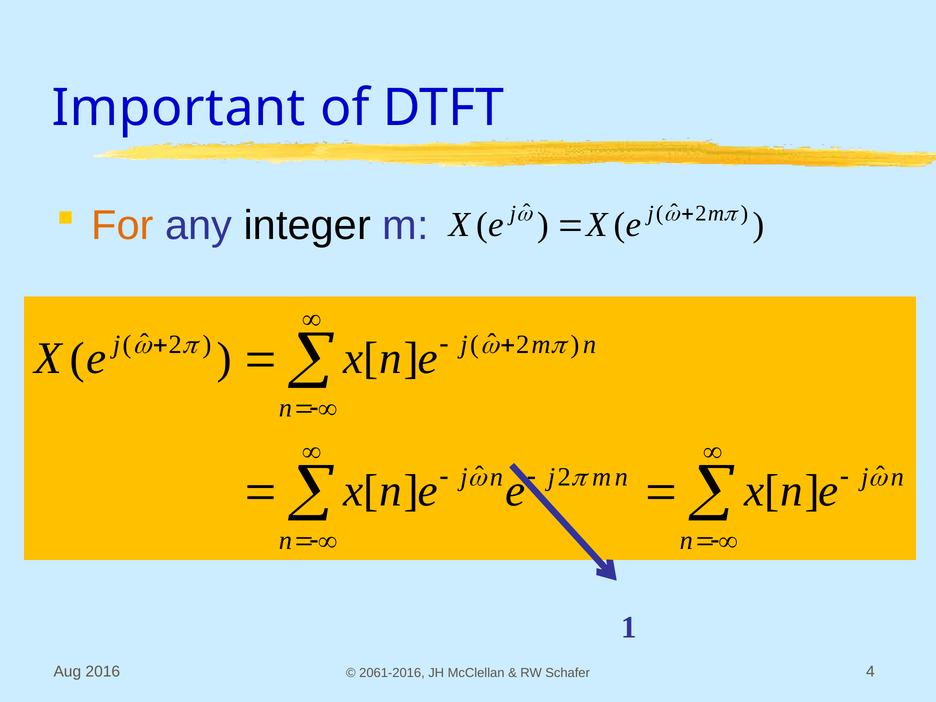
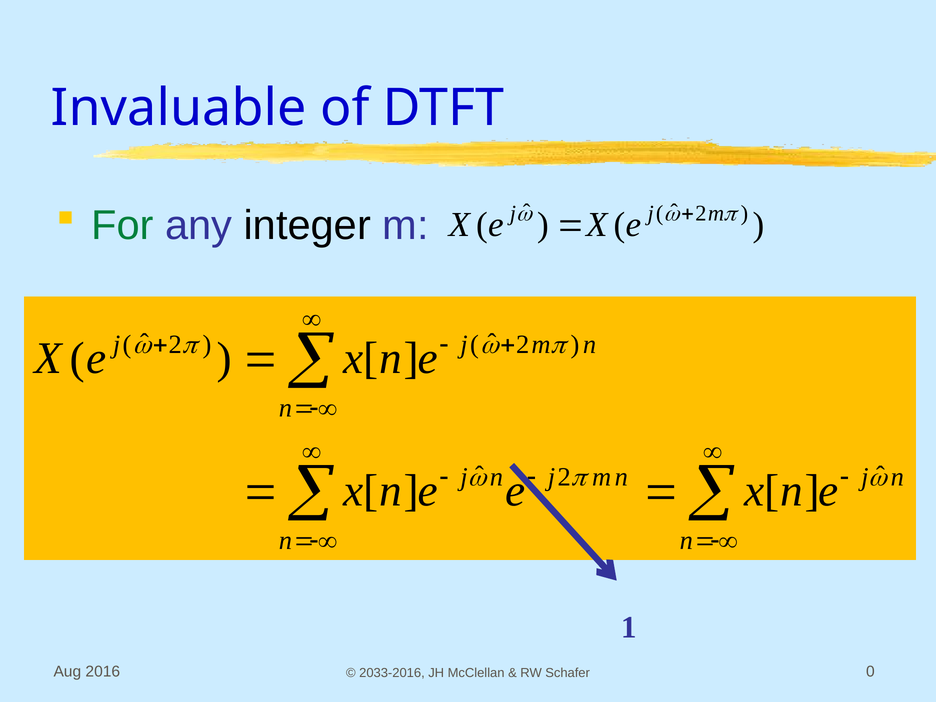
Important: Important -> Invaluable (179, 108)
For colour: orange -> green (122, 226)
2061-2016: 2061-2016 -> 2033-2016 (392, 673)
4: 4 -> 0 (870, 671)
